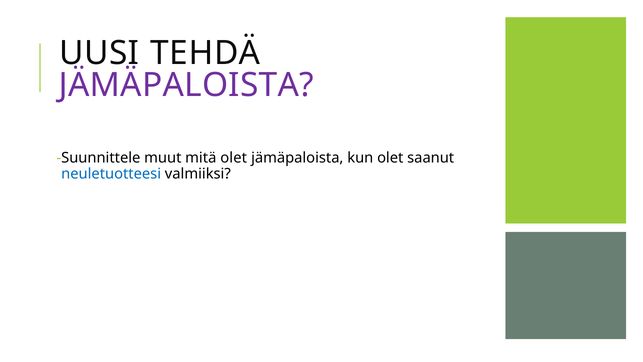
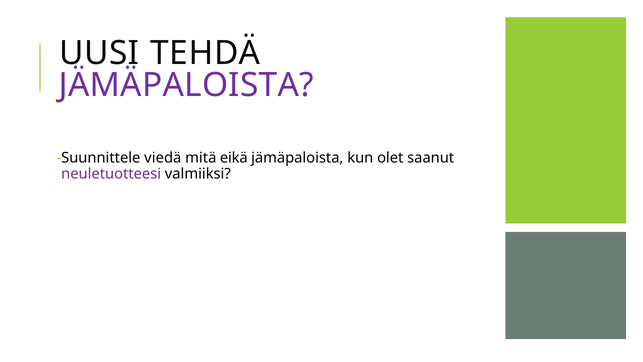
muut: muut -> viedä (163, 158)
mitä olet: olet -> eikä (234, 158)
neuletuotteesi colour: blue -> purple (111, 174)
